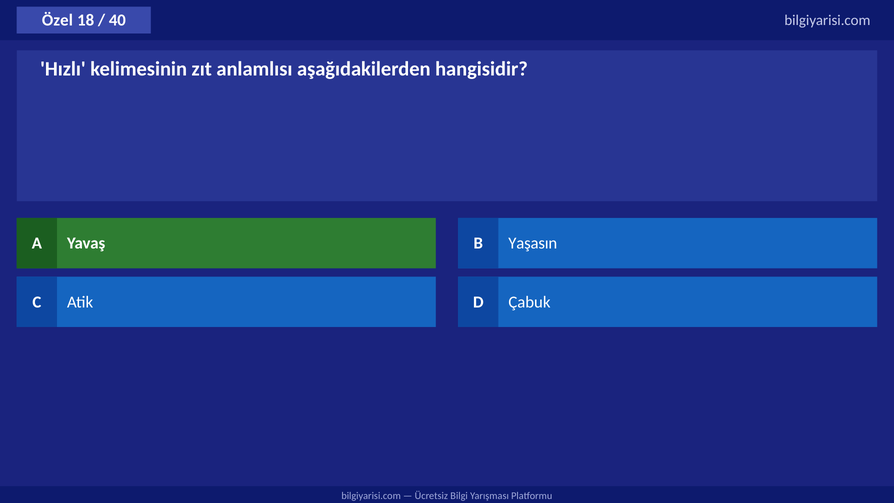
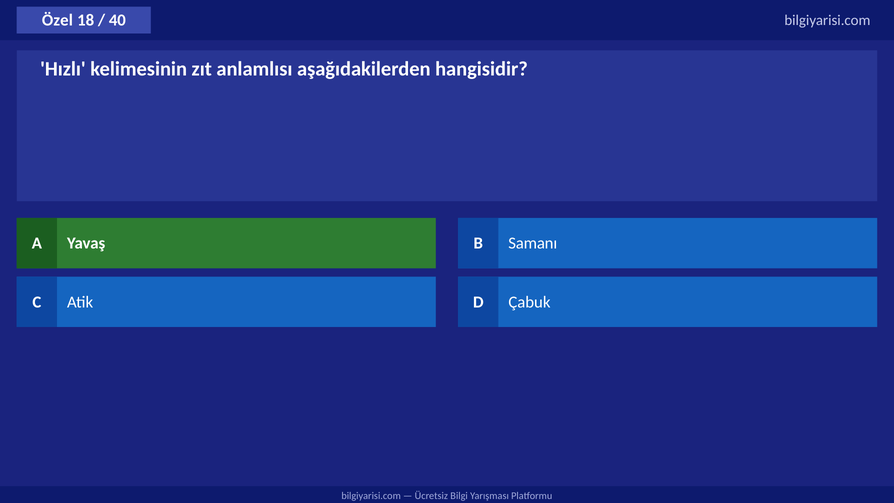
Yaşasın: Yaşasın -> Samanı (533, 243)
